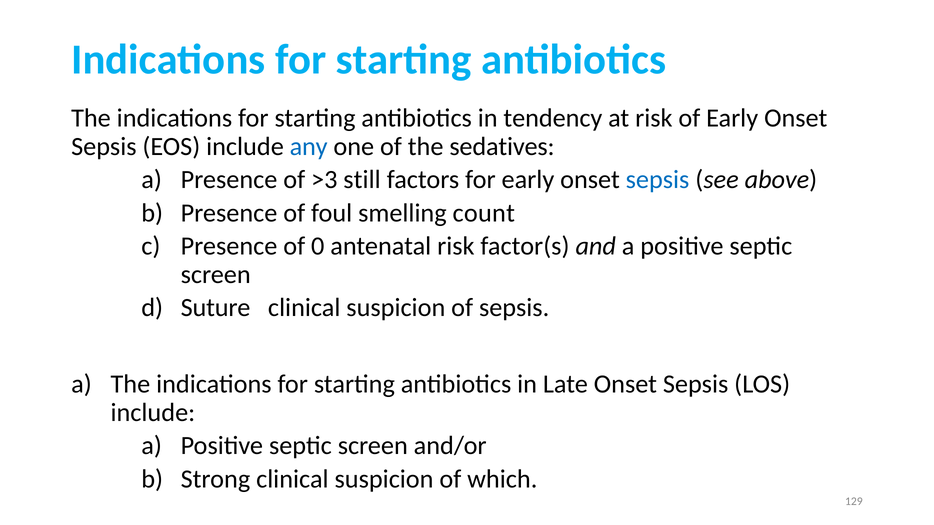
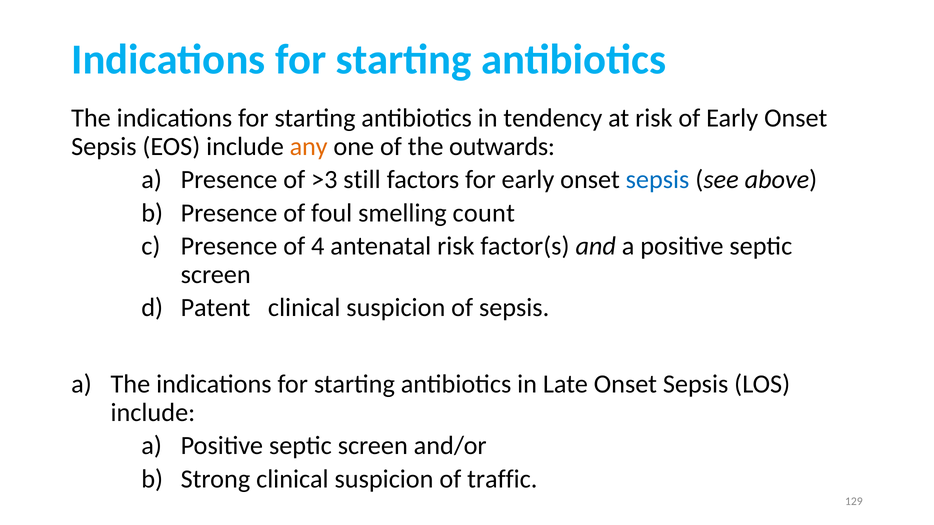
any colour: blue -> orange (309, 147)
sedatives: sedatives -> outwards (502, 147)
0: 0 -> 4 (318, 246)
Suture: Suture -> Patent (216, 308)
which: which -> traffic (502, 479)
